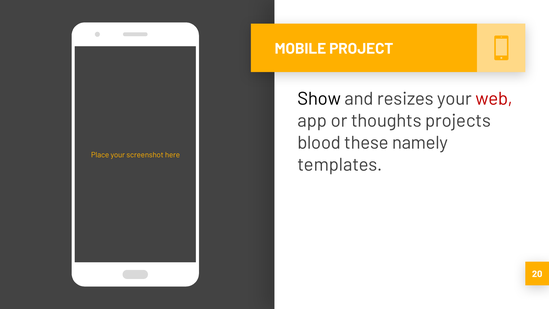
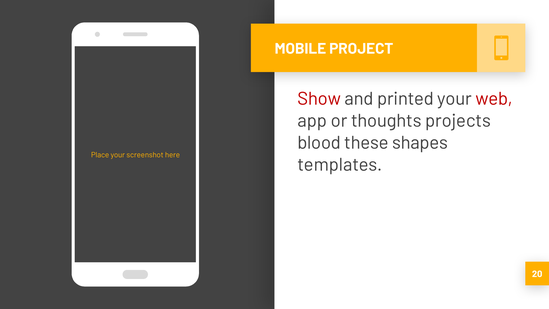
Show colour: black -> red (319, 99)
resizes: resizes -> printed (406, 99)
namely: namely -> shapes (420, 143)
